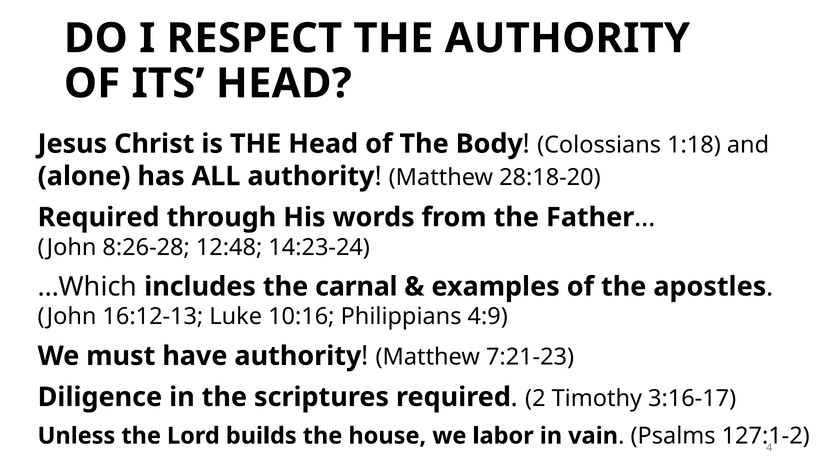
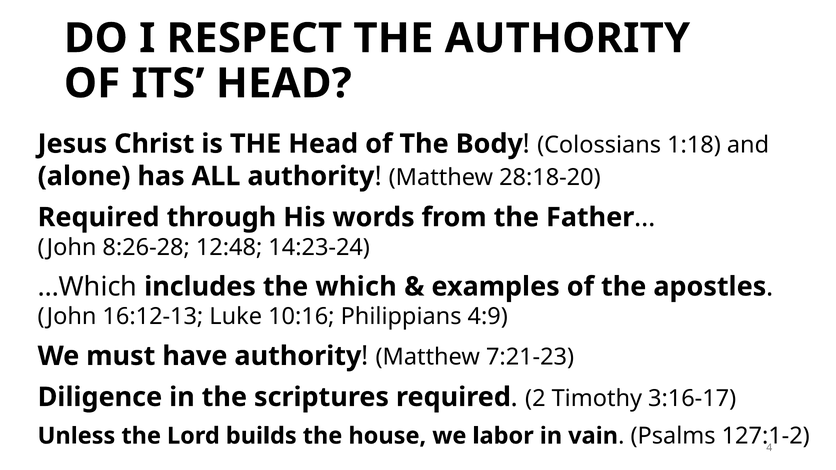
carnal: carnal -> which (356, 287)
